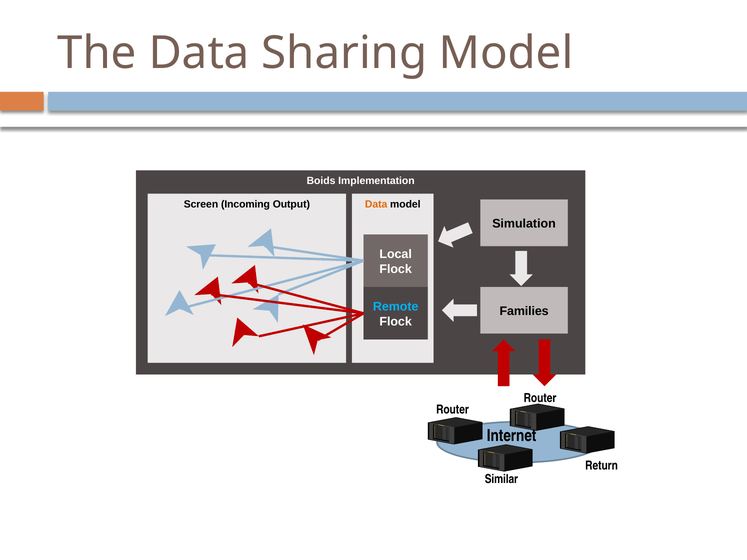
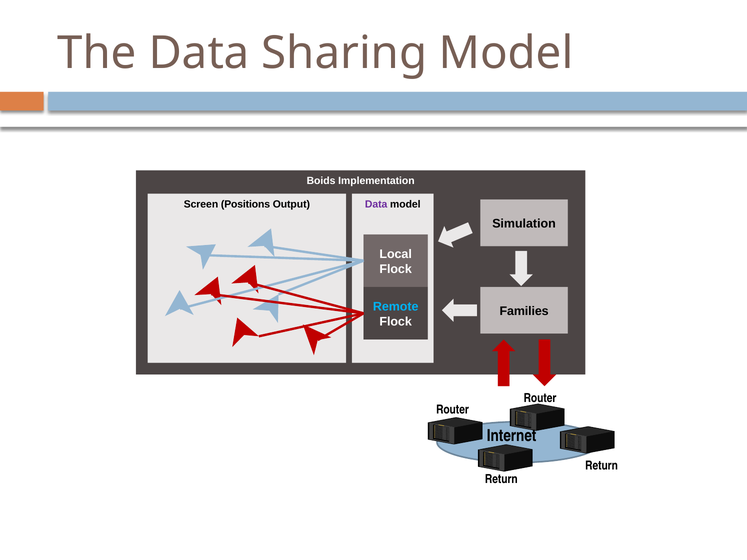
Incoming: Incoming -> Positions (245, 204)
Data colour: orange -> purple (376, 204)
Similar: Similar -> Return (501, 479)
